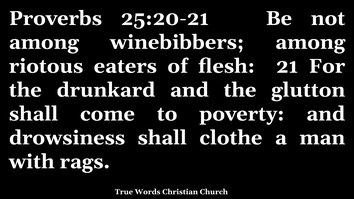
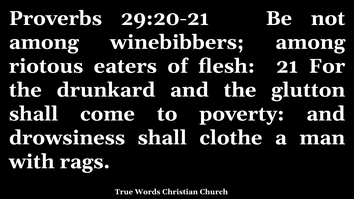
25:20-21: 25:20-21 -> 29:20-21 (165, 18)
